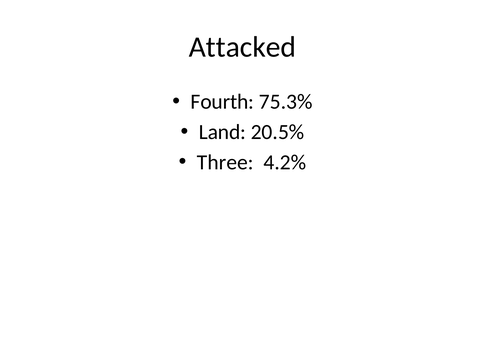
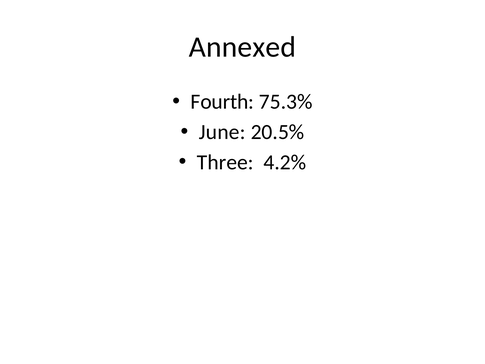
Attacked: Attacked -> Annexed (242, 47)
Land: Land -> June (222, 132)
